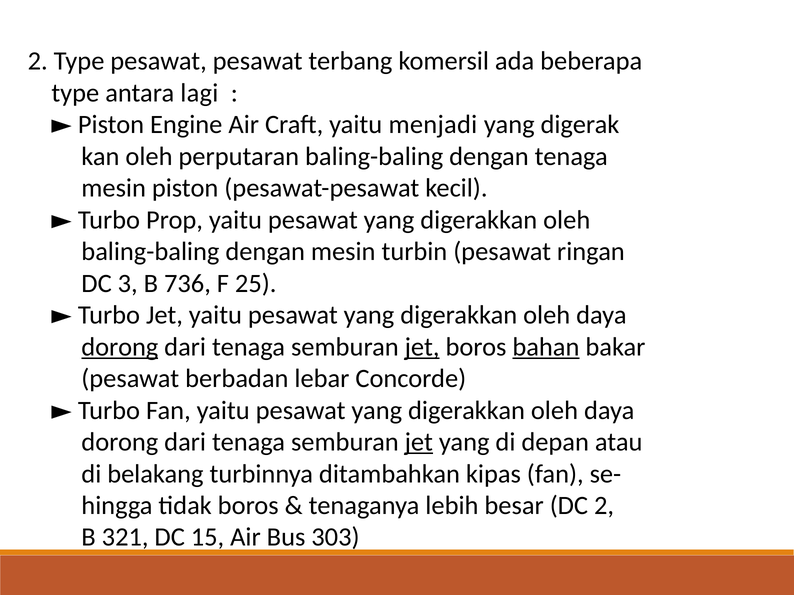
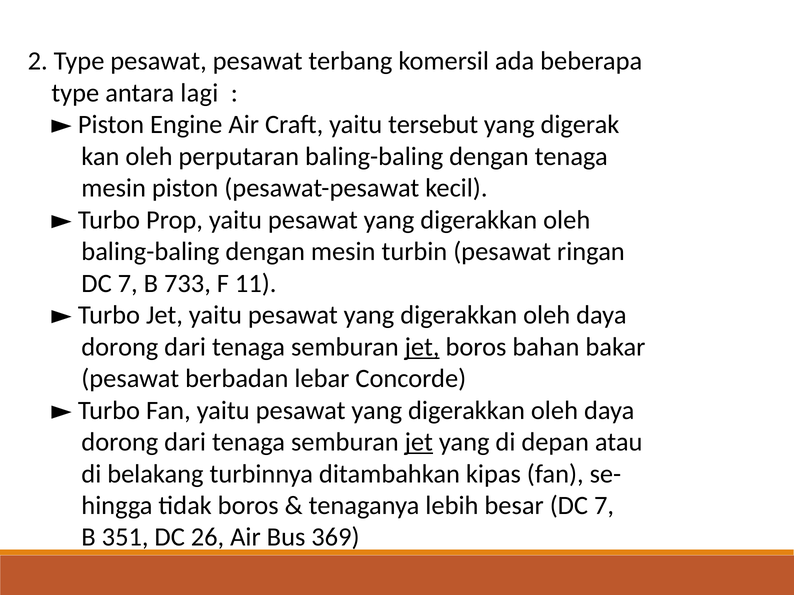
menjadi: menjadi -> tersebut (433, 125)
3: 3 -> 7 (128, 284)
736: 736 -> 733 (187, 284)
25: 25 -> 11 (256, 284)
dorong underline: present -> none (120, 347)
bahan underline: present -> none (546, 347)
besar DC 2: 2 -> 7 (604, 506)
321: 321 -> 351 (125, 538)
15: 15 -> 26 (207, 538)
303: 303 -> 369 (335, 538)
